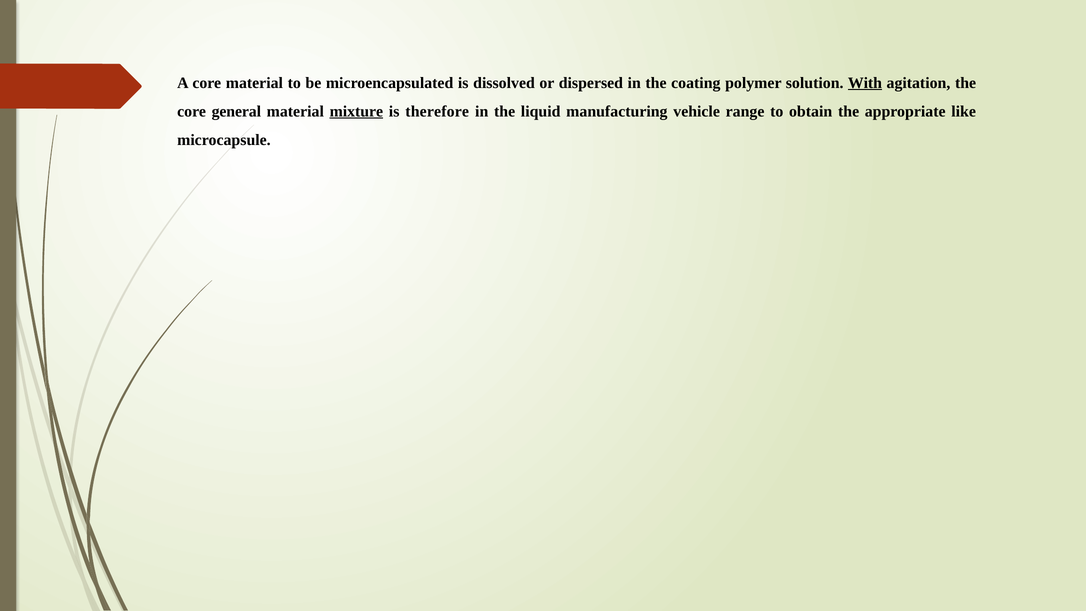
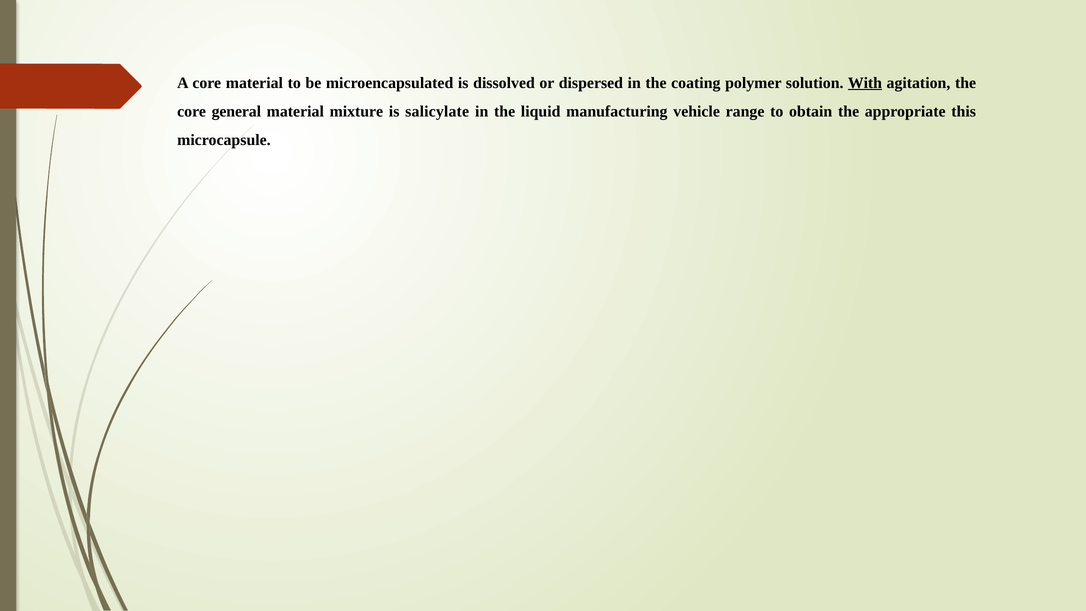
mixture underline: present -> none (356, 111)
therefore: therefore -> salicylate (437, 111)
like: like -> this (964, 111)
